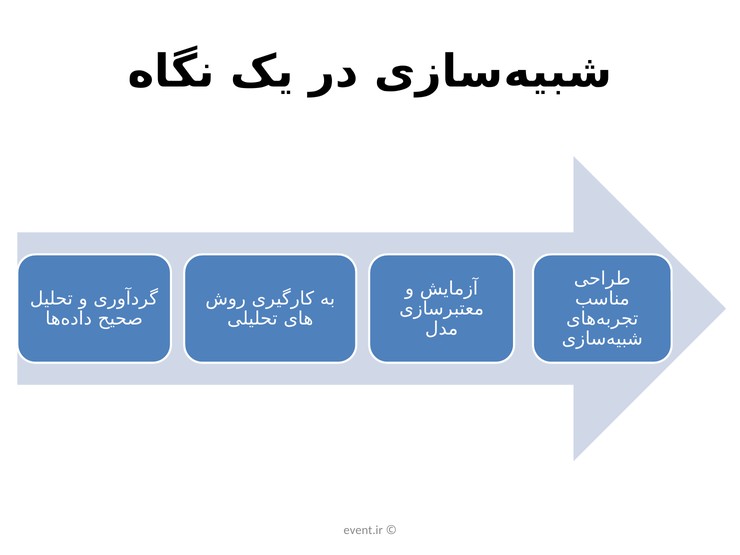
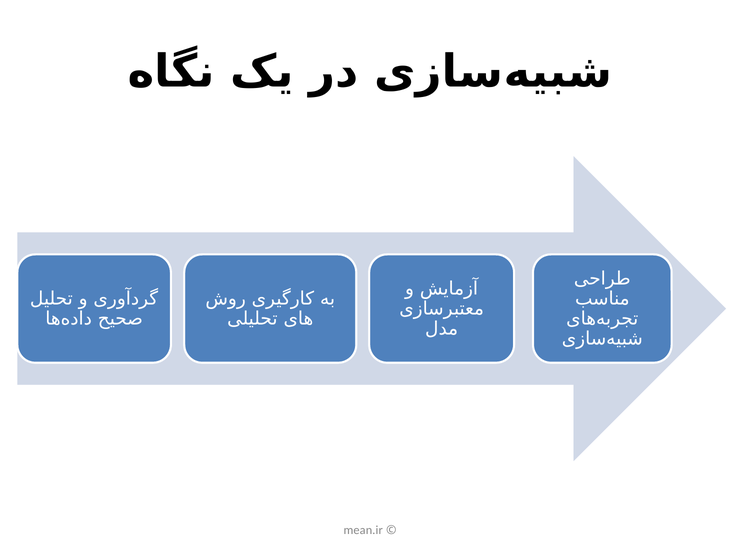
event.ir: event.ir -> mean.ir (363, 530)
